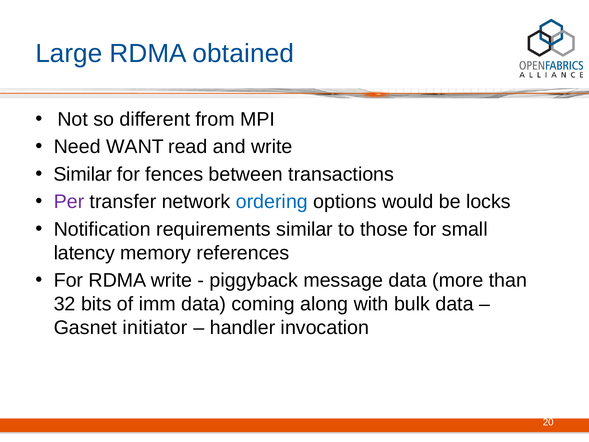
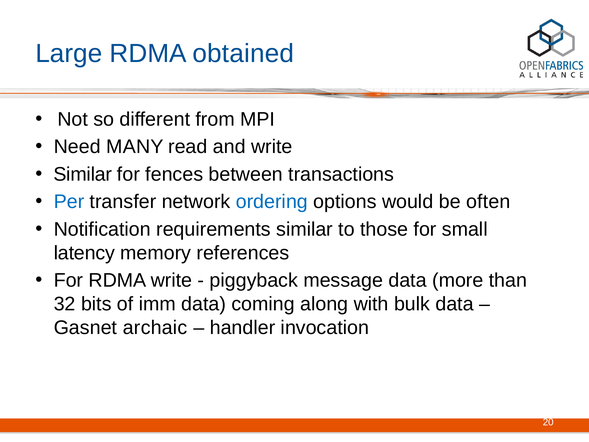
WANT: WANT -> MANY (135, 147)
Per colour: purple -> blue (69, 202)
locks: locks -> often (488, 202)
initiator: initiator -> archaic (155, 327)
